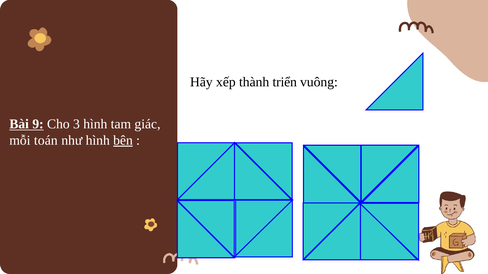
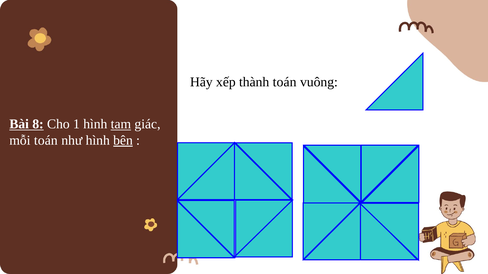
thành triển: triển -> toán (285, 82)
9: 9 -> 8 (38, 124)
3: 3 -> 1 (76, 124)
tam underline: none -> present (121, 124)
